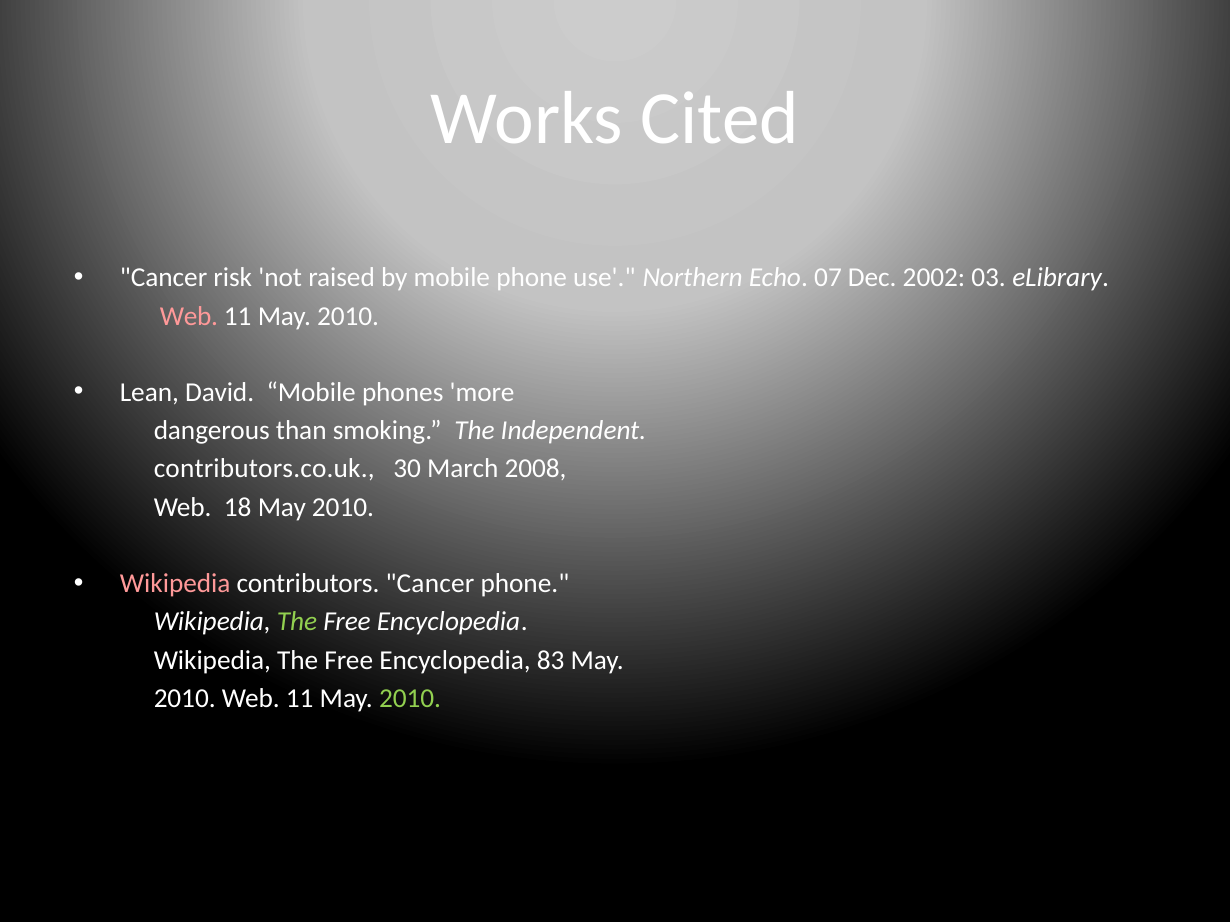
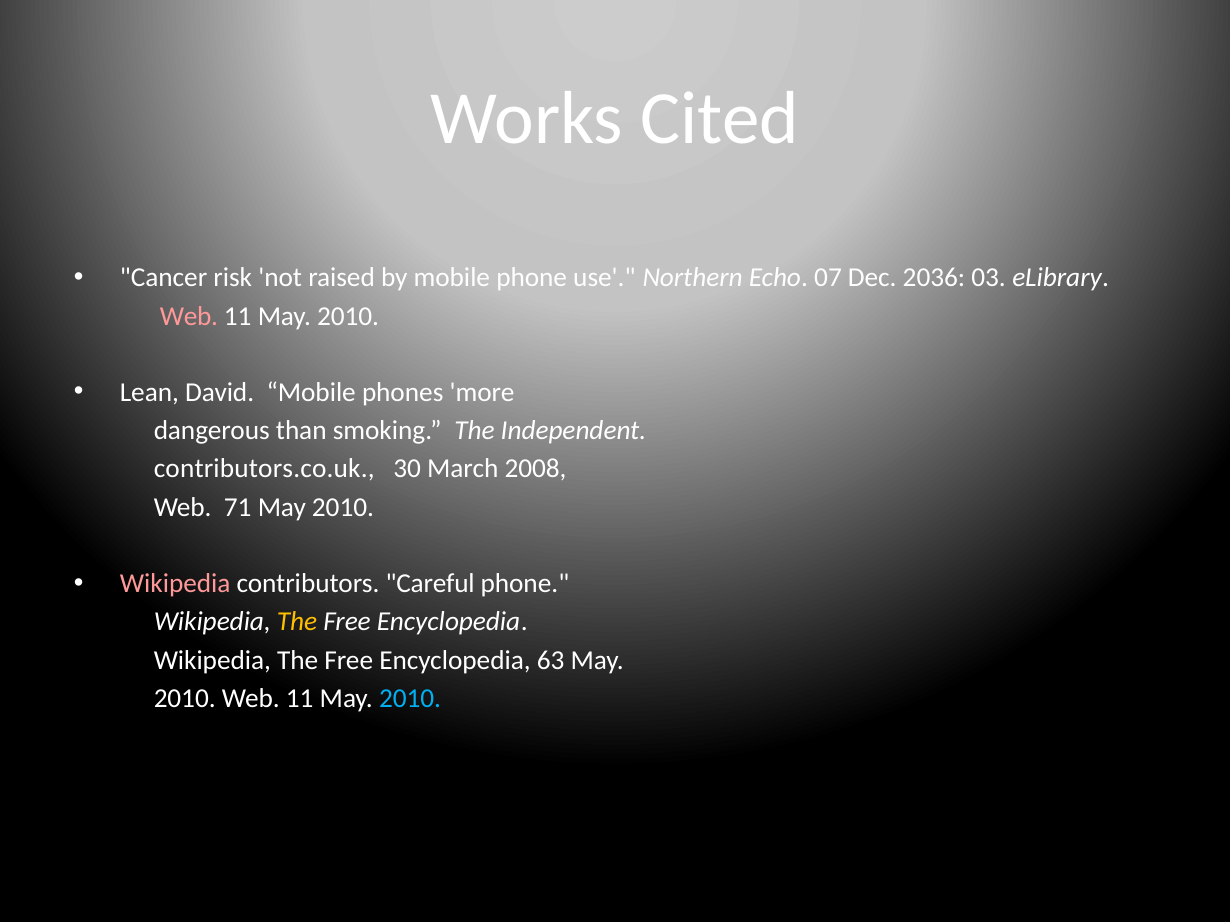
2002: 2002 -> 2036 (934, 278)
18: 18 -> 71 (238, 507)
contributors Cancer: Cancer -> Careful (430, 584)
The colour: light green -> yellow (297, 622)
83: 83 -> 63 (551, 661)
2010 colour: light green -> light blue (410, 699)
